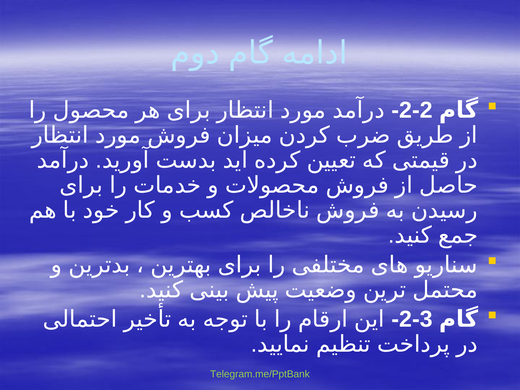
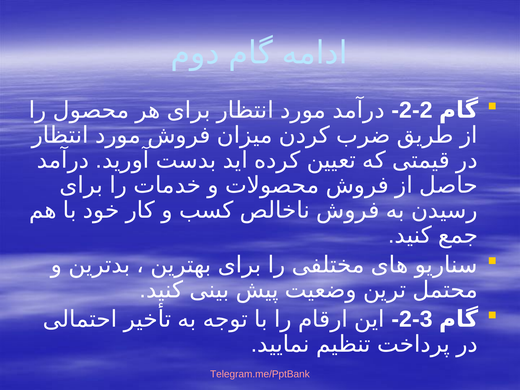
Telegram.me/PptBank colour: light green -> pink (260, 374)
